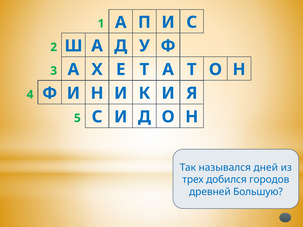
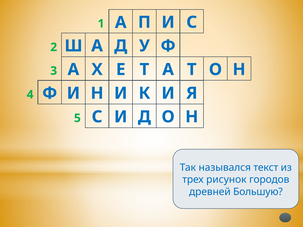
дней: дней -> текст (266, 168)
добился: добился -> рисунок (226, 180)
